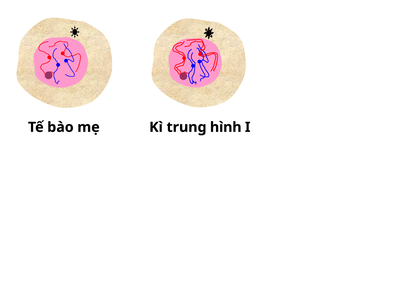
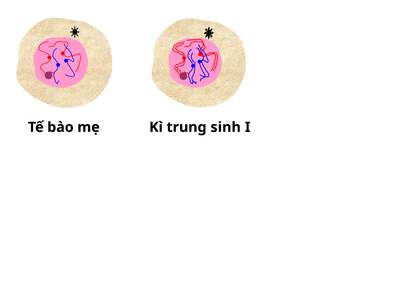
hình: hình -> sinh (226, 127)
